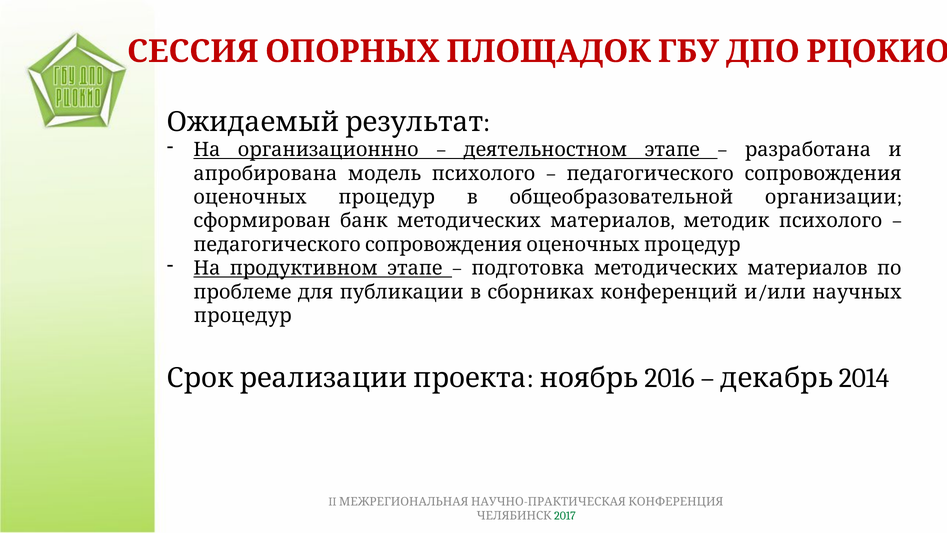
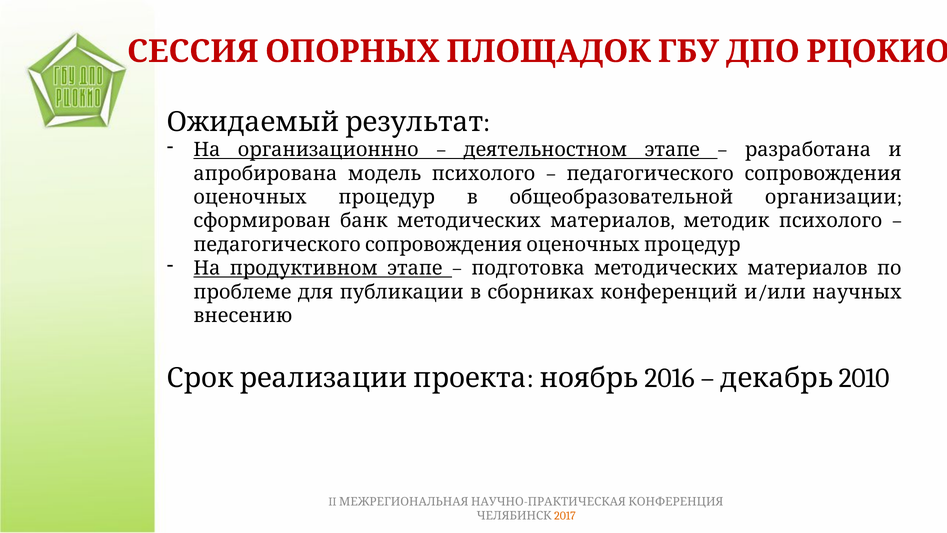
процедур: процедур -> внесению (243, 316)
2014: 2014 -> 2010 (864, 378)
2017 colour: green -> orange (565, 516)
